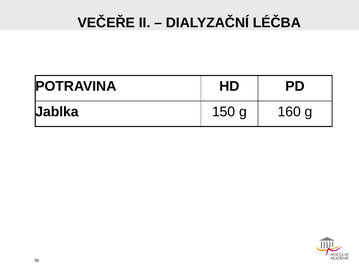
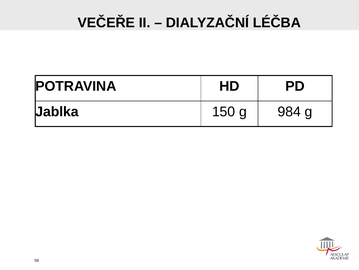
160: 160 -> 984 (289, 112)
